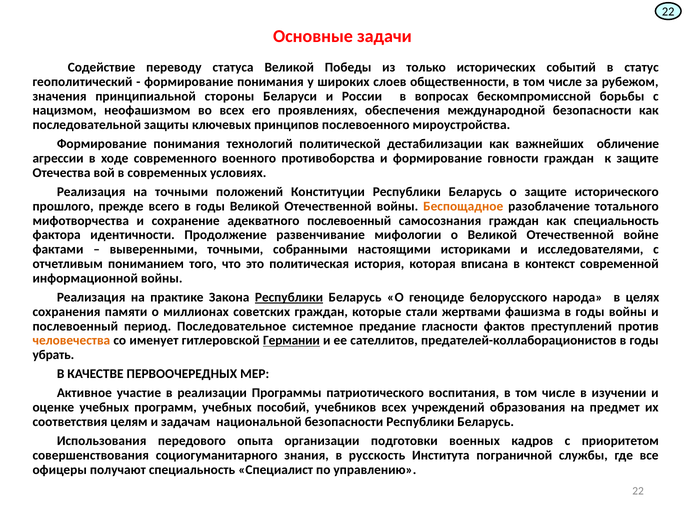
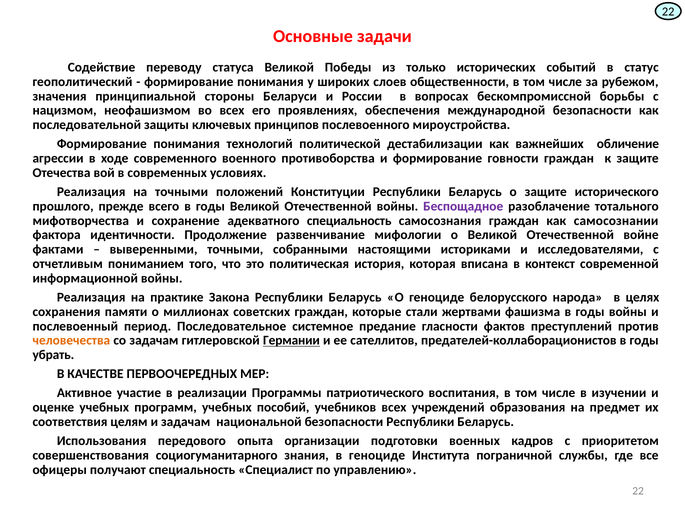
Беспощадное colour: orange -> purple (463, 206)
адекватного послевоенный: послевоенный -> специальность (349, 221)
как специальность: специальность -> самосознании (616, 221)
Республики underline: present -> none (289, 297)
со именует: именует -> задачам (154, 340)
в русскость: русскость -> геноциде (377, 455)
